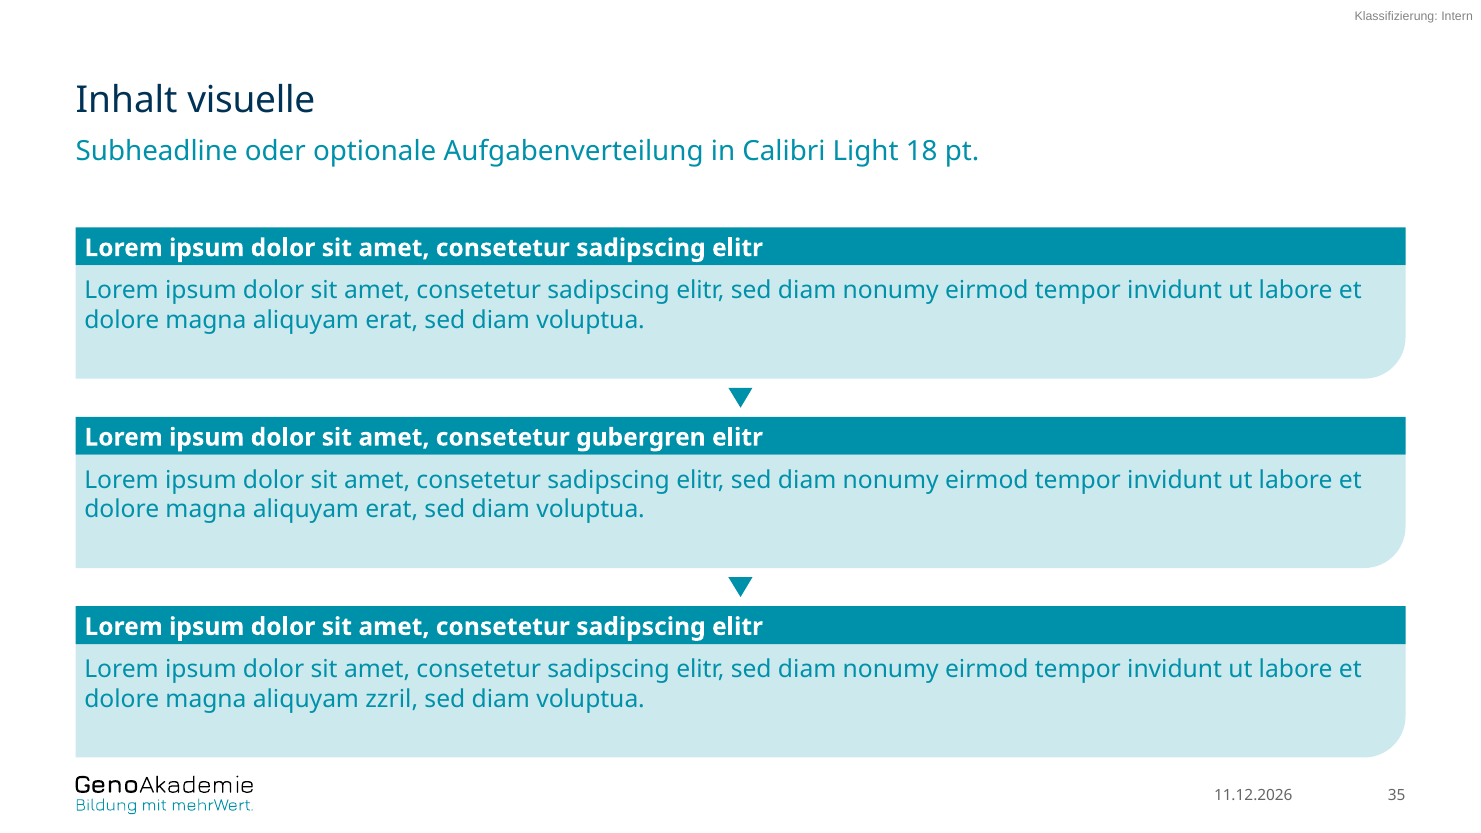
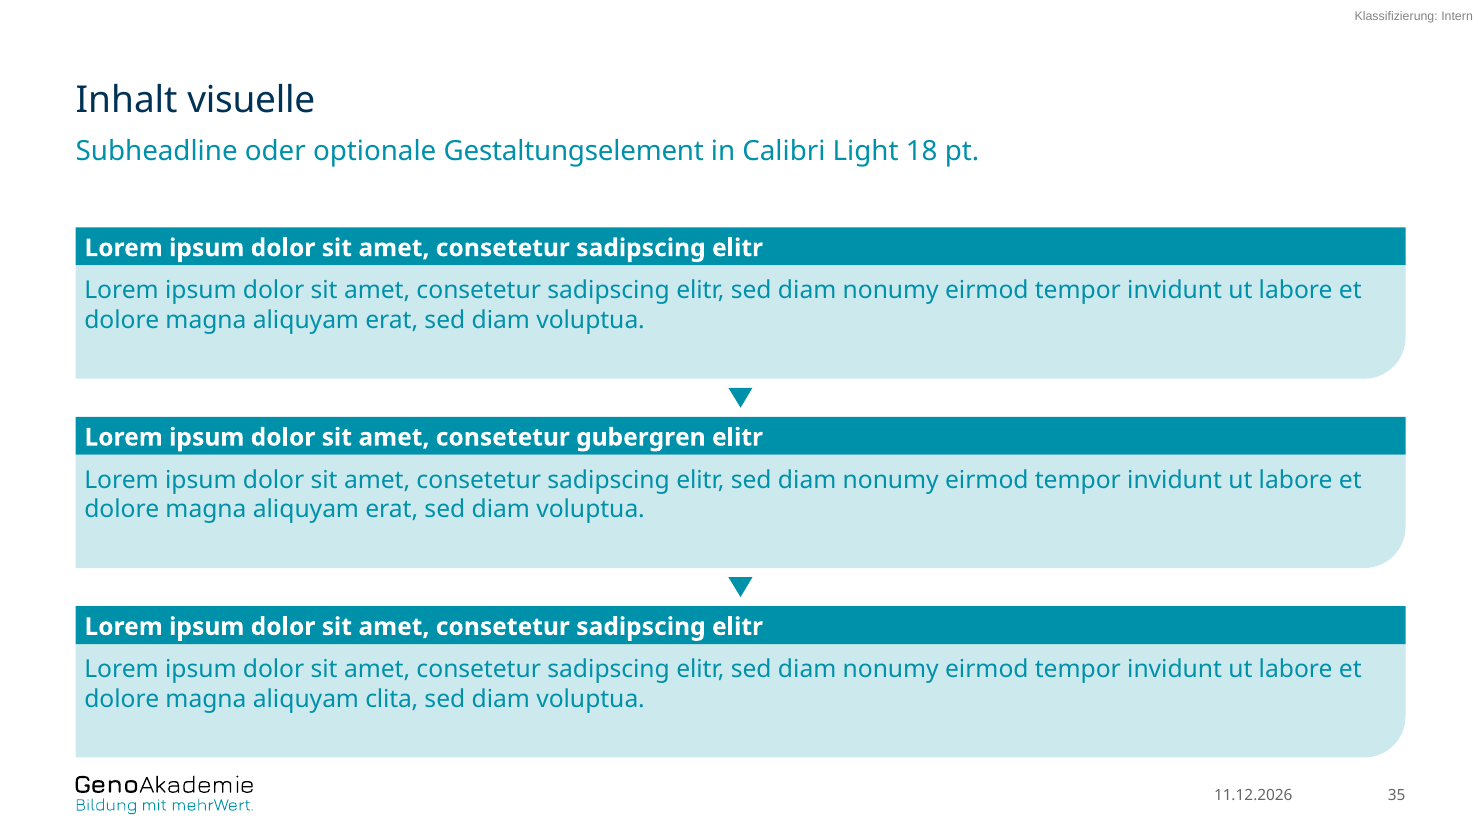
Aufgabenverteilung: Aufgabenverteilung -> Gestaltungselement (574, 151)
zzril: zzril -> clita (392, 699)
